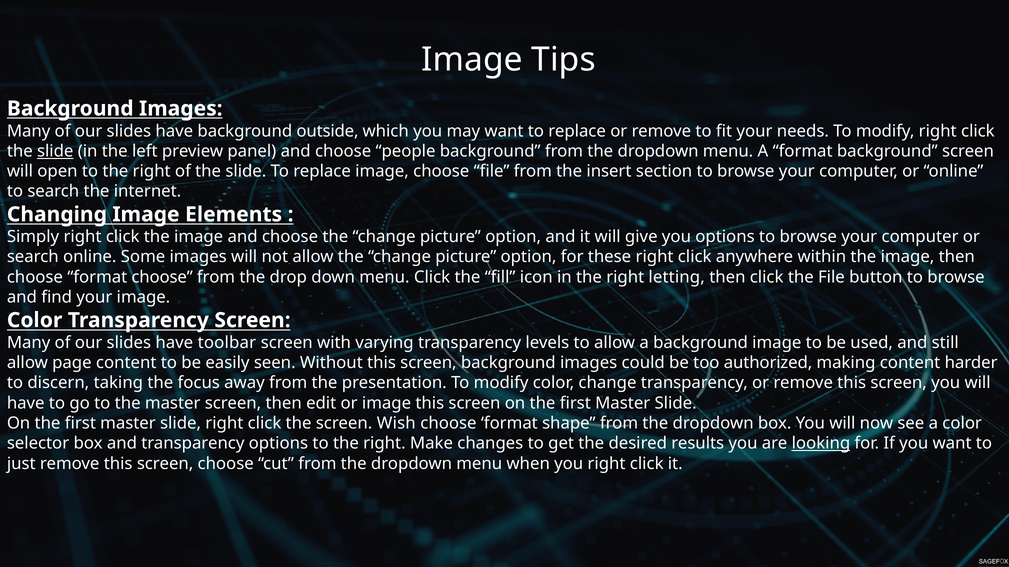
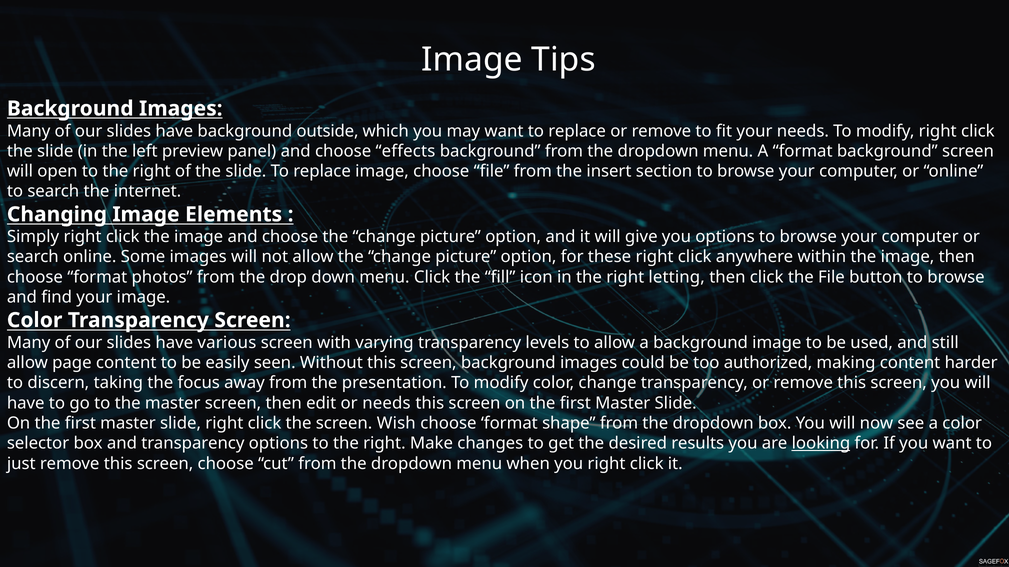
slide underline: present -> none (55, 151)
people: people -> effects (405, 151)
format choose: choose -> photos (162, 277)
toolbar: toolbar -> various (227, 343)
or image: image -> needs (386, 403)
